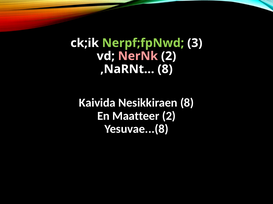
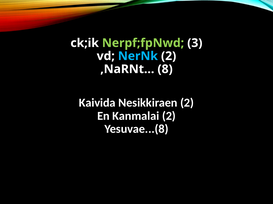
NerNk colour: pink -> light blue (138, 56)
Nesikkiraen 8: 8 -> 2 (187, 103)
Maatteer: Maatteer -> Kanmalai (136, 116)
